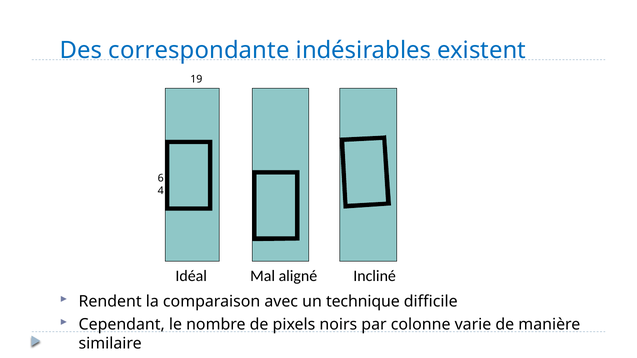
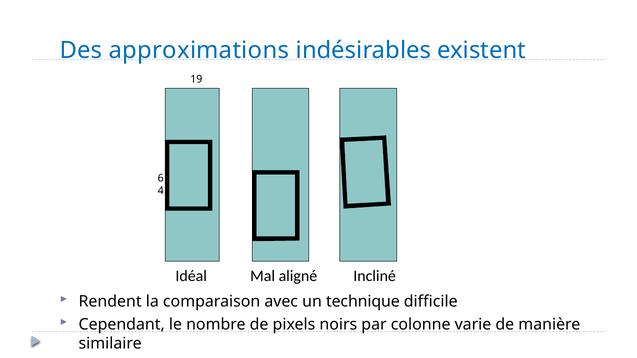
correspondante: correspondante -> approximations (199, 51)
